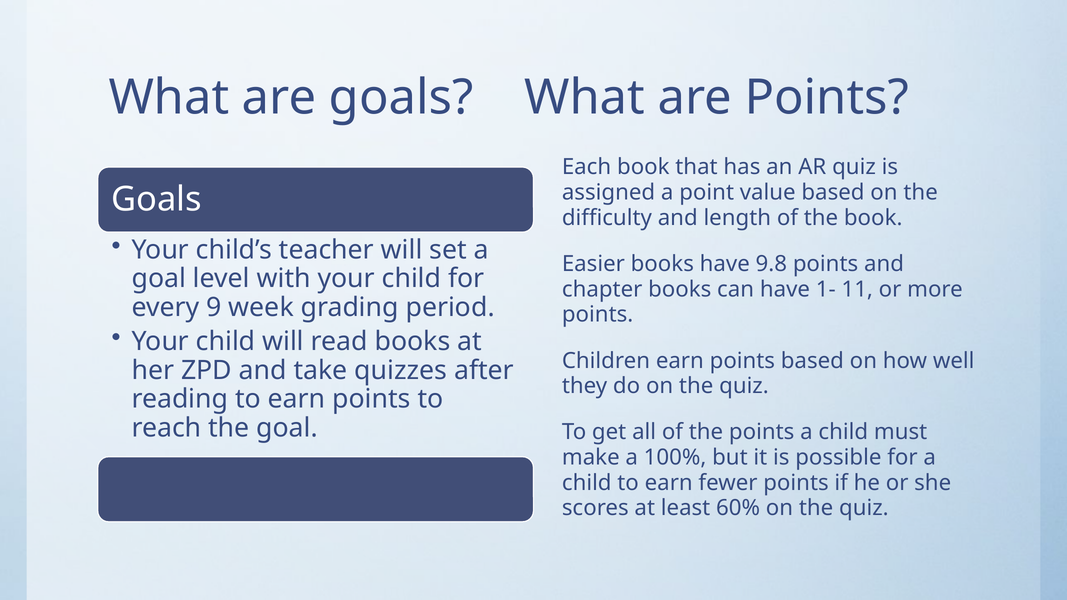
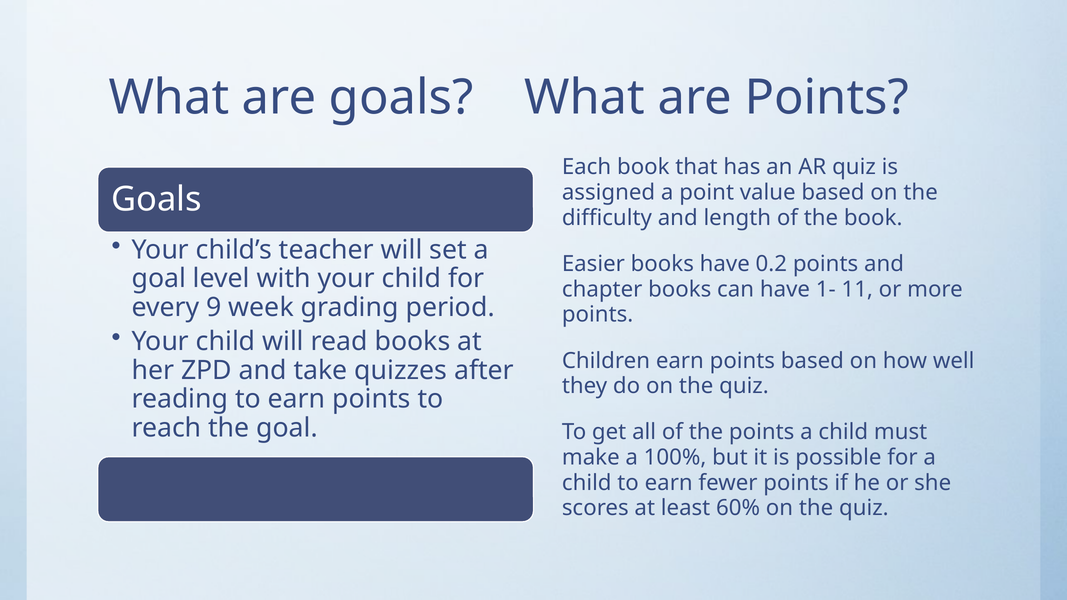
9.8: 9.8 -> 0.2 (771, 264)
